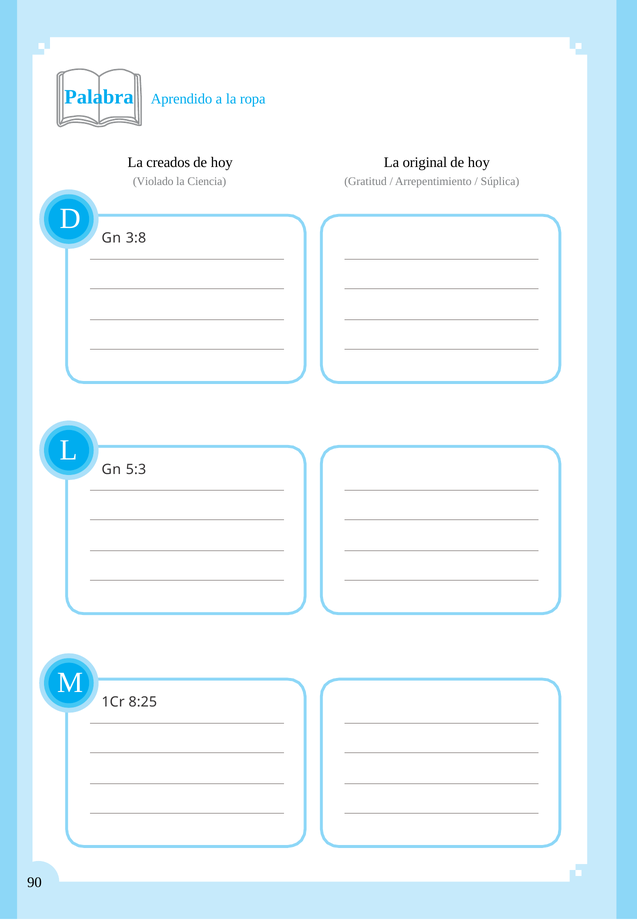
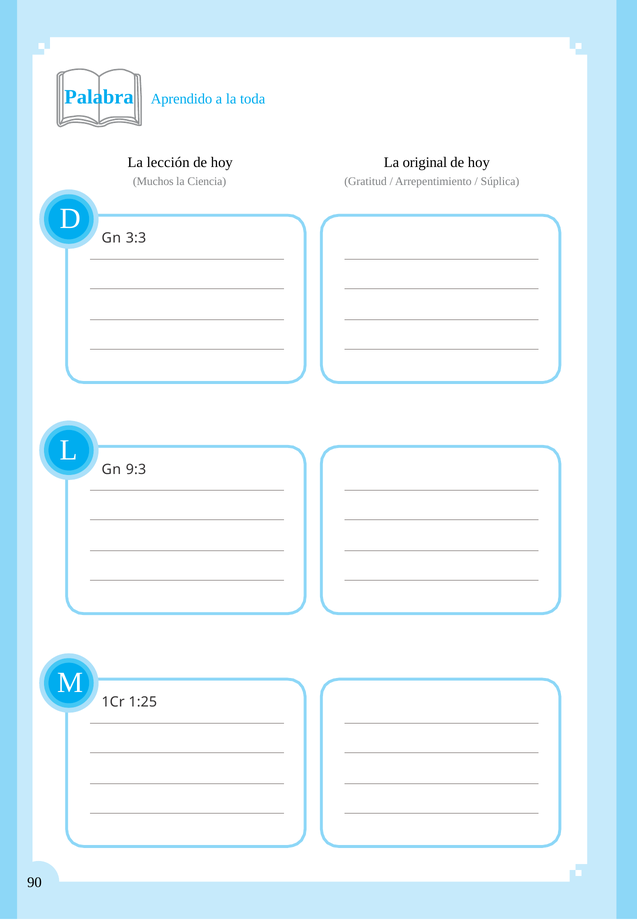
ropa: ropa -> toda (253, 99)
creados: creados -> lección (168, 163)
Violado: Violado -> Muchos (153, 181)
3:8: 3:8 -> 3:3 (136, 238)
5:3: 5:3 -> 9:3 (136, 469)
8:25: 8:25 -> 1:25 (143, 702)
